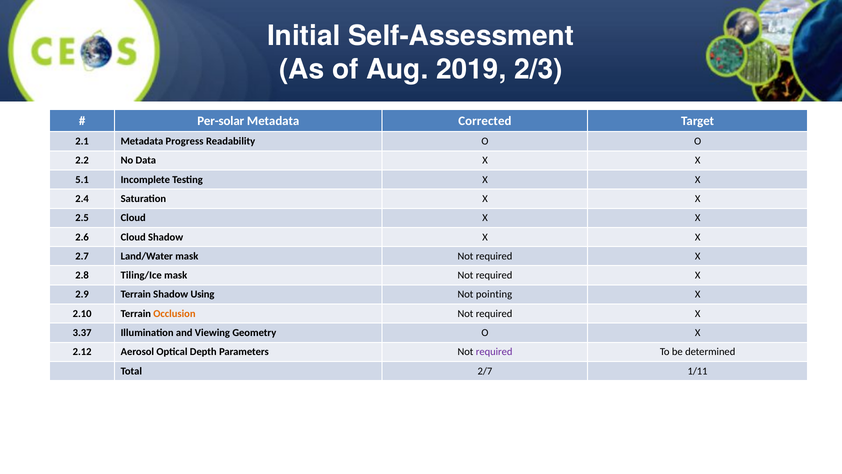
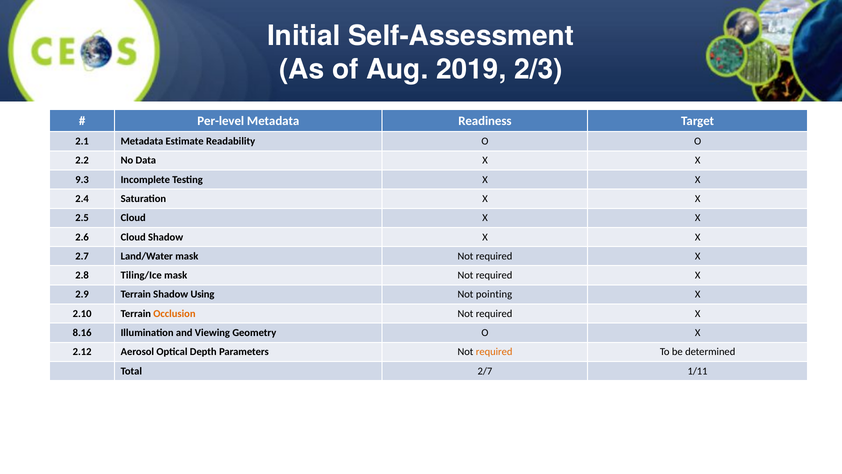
Per-solar: Per-solar -> Per-level (221, 121)
Corrected: Corrected -> Readiness (485, 121)
Progress: Progress -> Estimate (185, 141)
5.1: 5.1 -> 9.3 (82, 180)
3.37: 3.37 -> 8.16 (82, 333)
required colour: purple -> orange (494, 352)
